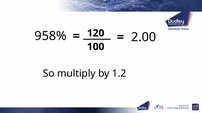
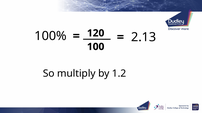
958%: 958% -> 100% (51, 36)
2.00: 2.00 -> 2.13 (144, 37)
